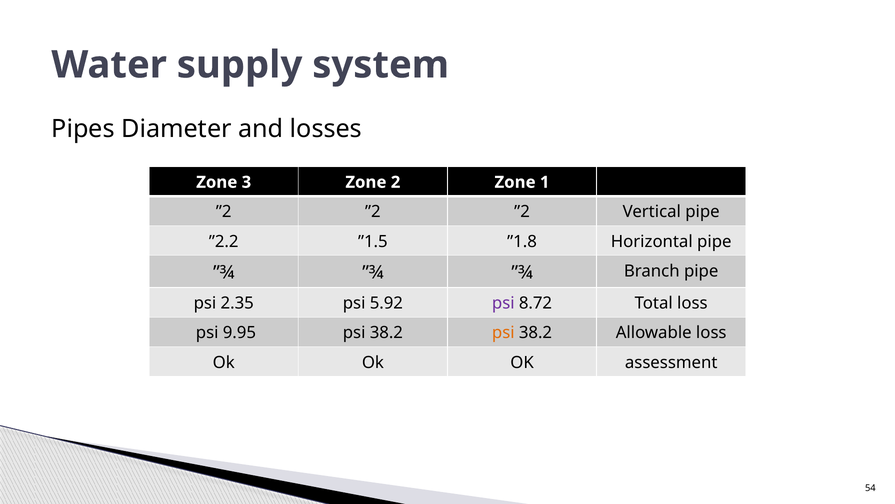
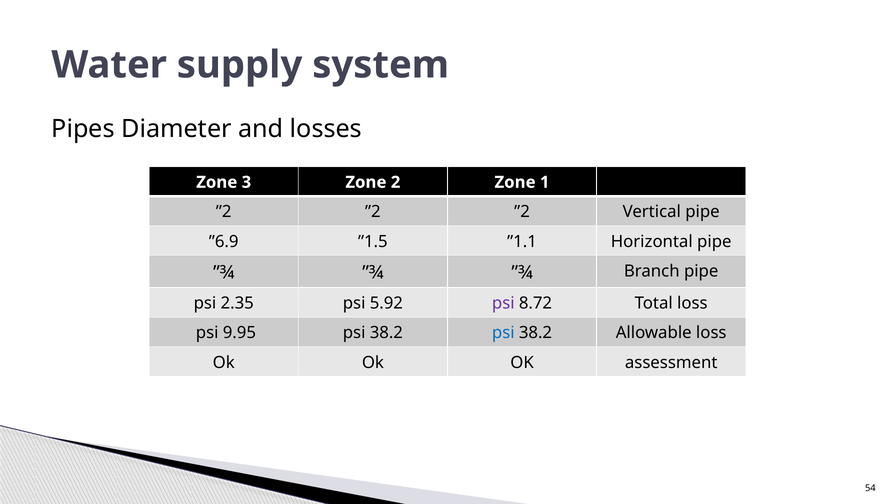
2.2: 2.2 -> 6.9 (227, 241)
1.8: 1.8 -> 1.1 (525, 241)
psi colour: orange -> blue (503, 333)
